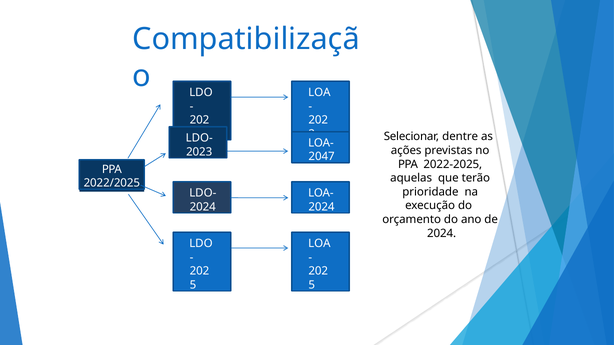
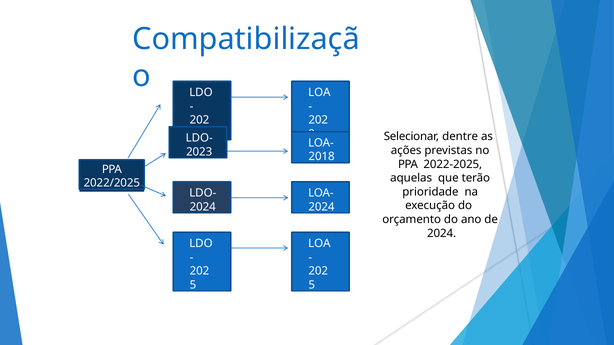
2047: 2047 -> 2018 (322, 157)
